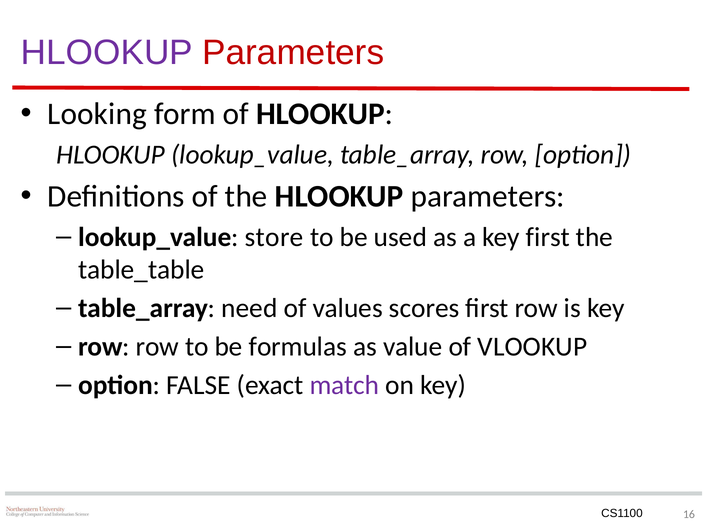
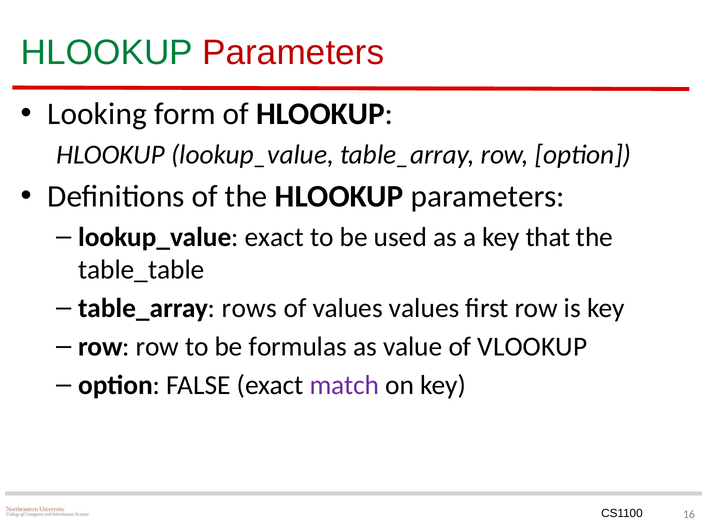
HLOOKUP colour: purple -> green (107, 52)
lookup_value store: store -> exact (274, 237)
key first: first -> that (548, 237)
need: need -> rows (249, 308)
values scores: scores -> values (424, 308)
